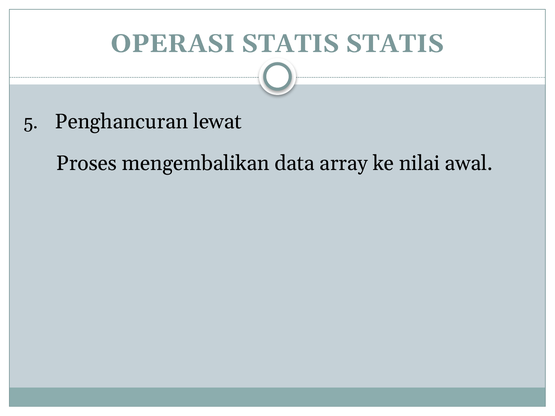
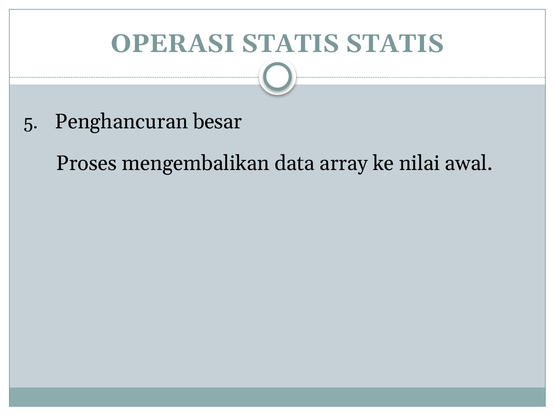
lewat: lewat -> besar (217, 122)
